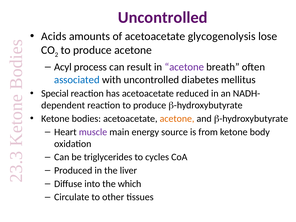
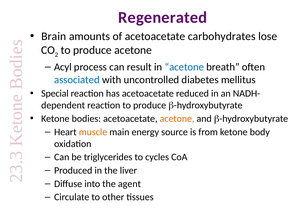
Uncontrolled: Uncontrolled -> Regenerated (163, 17)
Acids: Acids -> Brain (54, 36)
glycogenolysis: glycogenolysis -> carbohydrates (222, 36)
acetone colour: purple -> blue (184, 67)
muscle colour: purple -> orange (93, 132)
which: which -> agent (129, 184)
